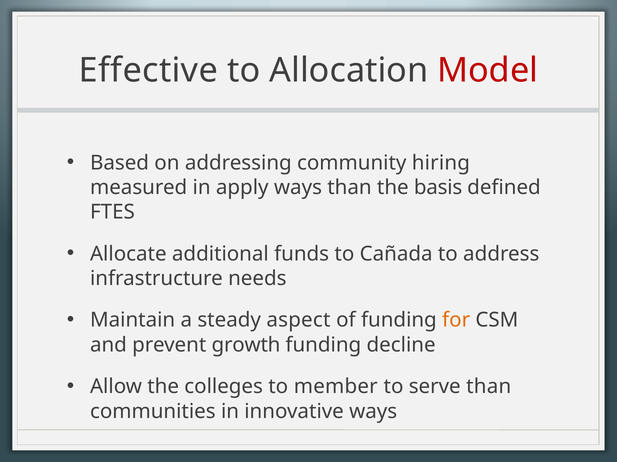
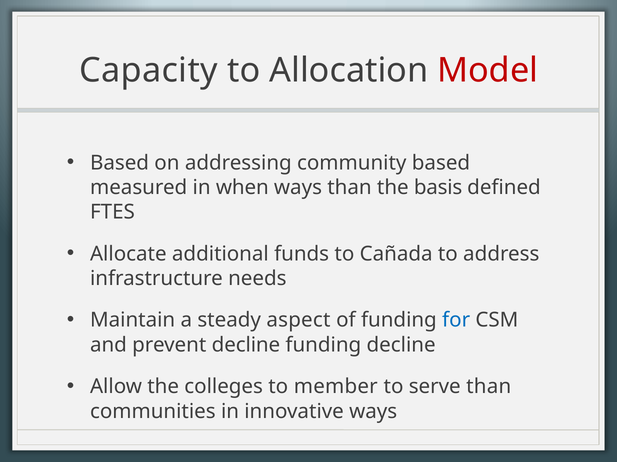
Effective: Effective -> Capacity (148, 70)
community hiring: hiring -> based (441, 163)
apply: apply -> when (242, 188)
for colour: orange -> blue (456, 321)
prevent growth: growth -> decline (246, 345)
